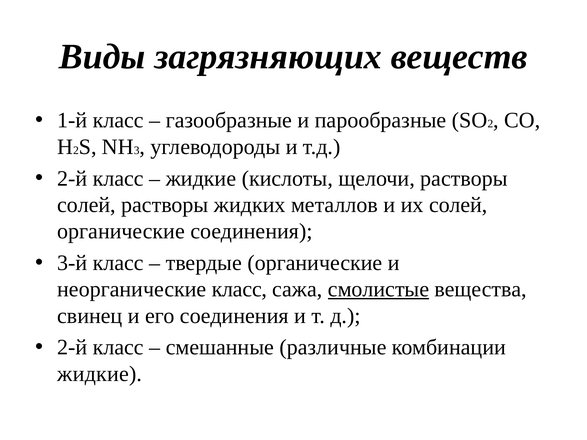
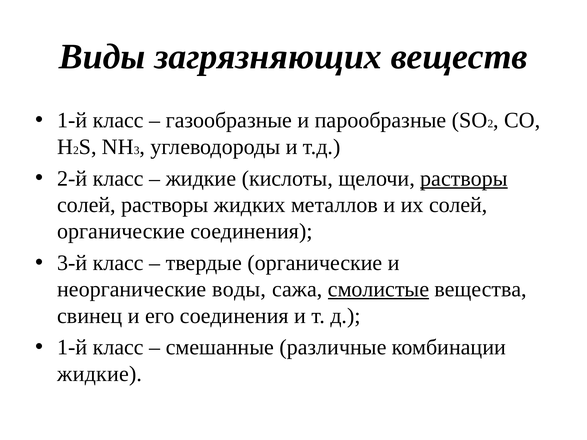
растворы underline: none -> present (464, 179)
неорганические класс: класс -> воды (239, 289)
2-й: 2-й -> 1-й (72, 348)
